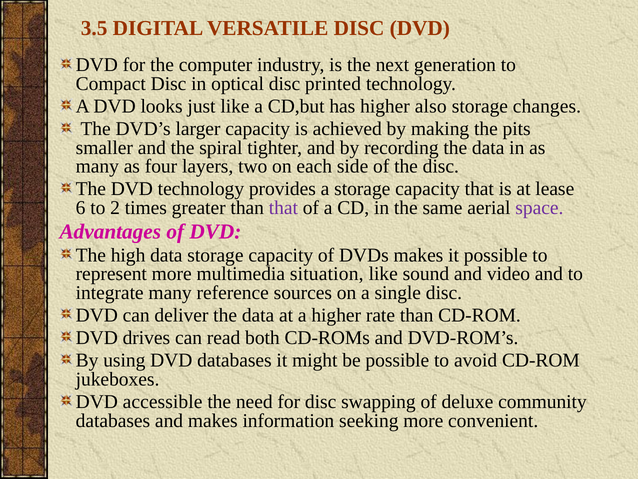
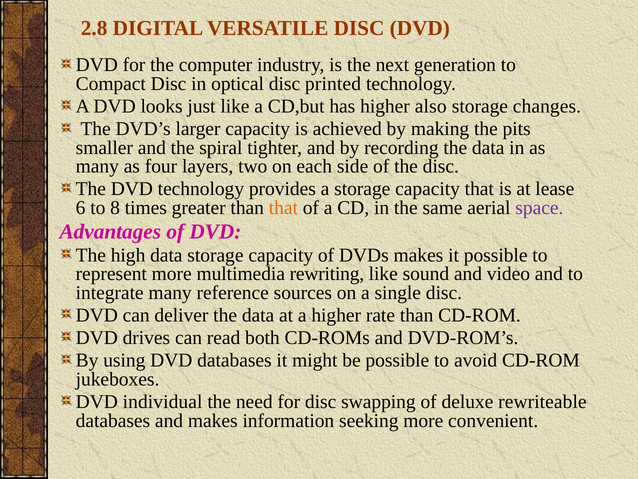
3.5: 3.5 -> 2.8 (94, 28)
2: 2 -> 8 (115, 208)
that colour: purple -> orange (283, 208)
situation: situation -> rewriting (327, 274)
accessible: accessible -> individual (163, 401)
community: community -> rewriteable (542, 401)
